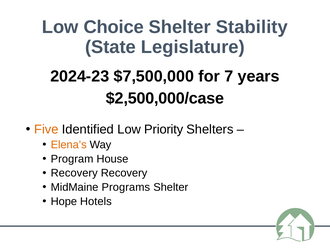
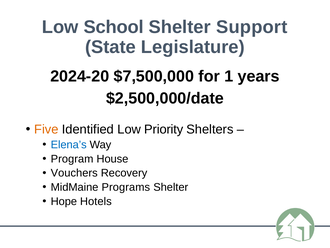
Choice: Choice -> School (114, 27)
Stability: Stability -> Support (252, 27)
2024-23: 2024-23 -> 2024-20 (80, 76)
7: 7 -> 1 (229, 76)
$2,500,000/case: $2,500,000/case -> $2,500,000/date (165, 98)
Elena’s colour: orange -> blue (69, 144)
Recovery: Recovery -> Vouchers (74, 173)
